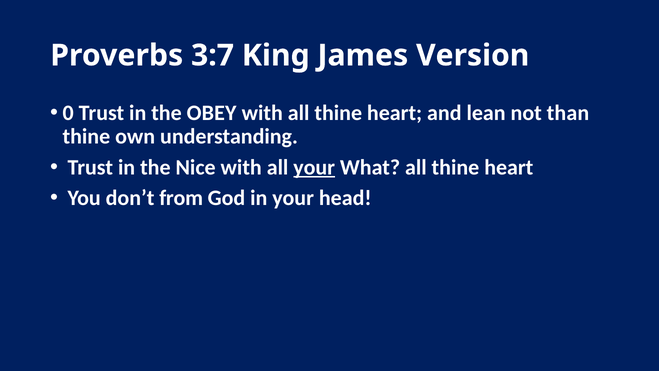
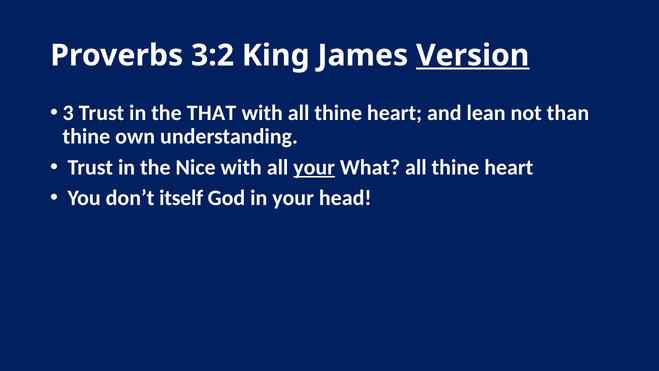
3:7: 3:7 -> 3:2 (213, 55)
Version underline: none -> present (473, 55)
0: 0 -> 3 (68, 113)
OBEY: OBEY -> THAT (212, 113)
from: from -> itself (181, 198)
